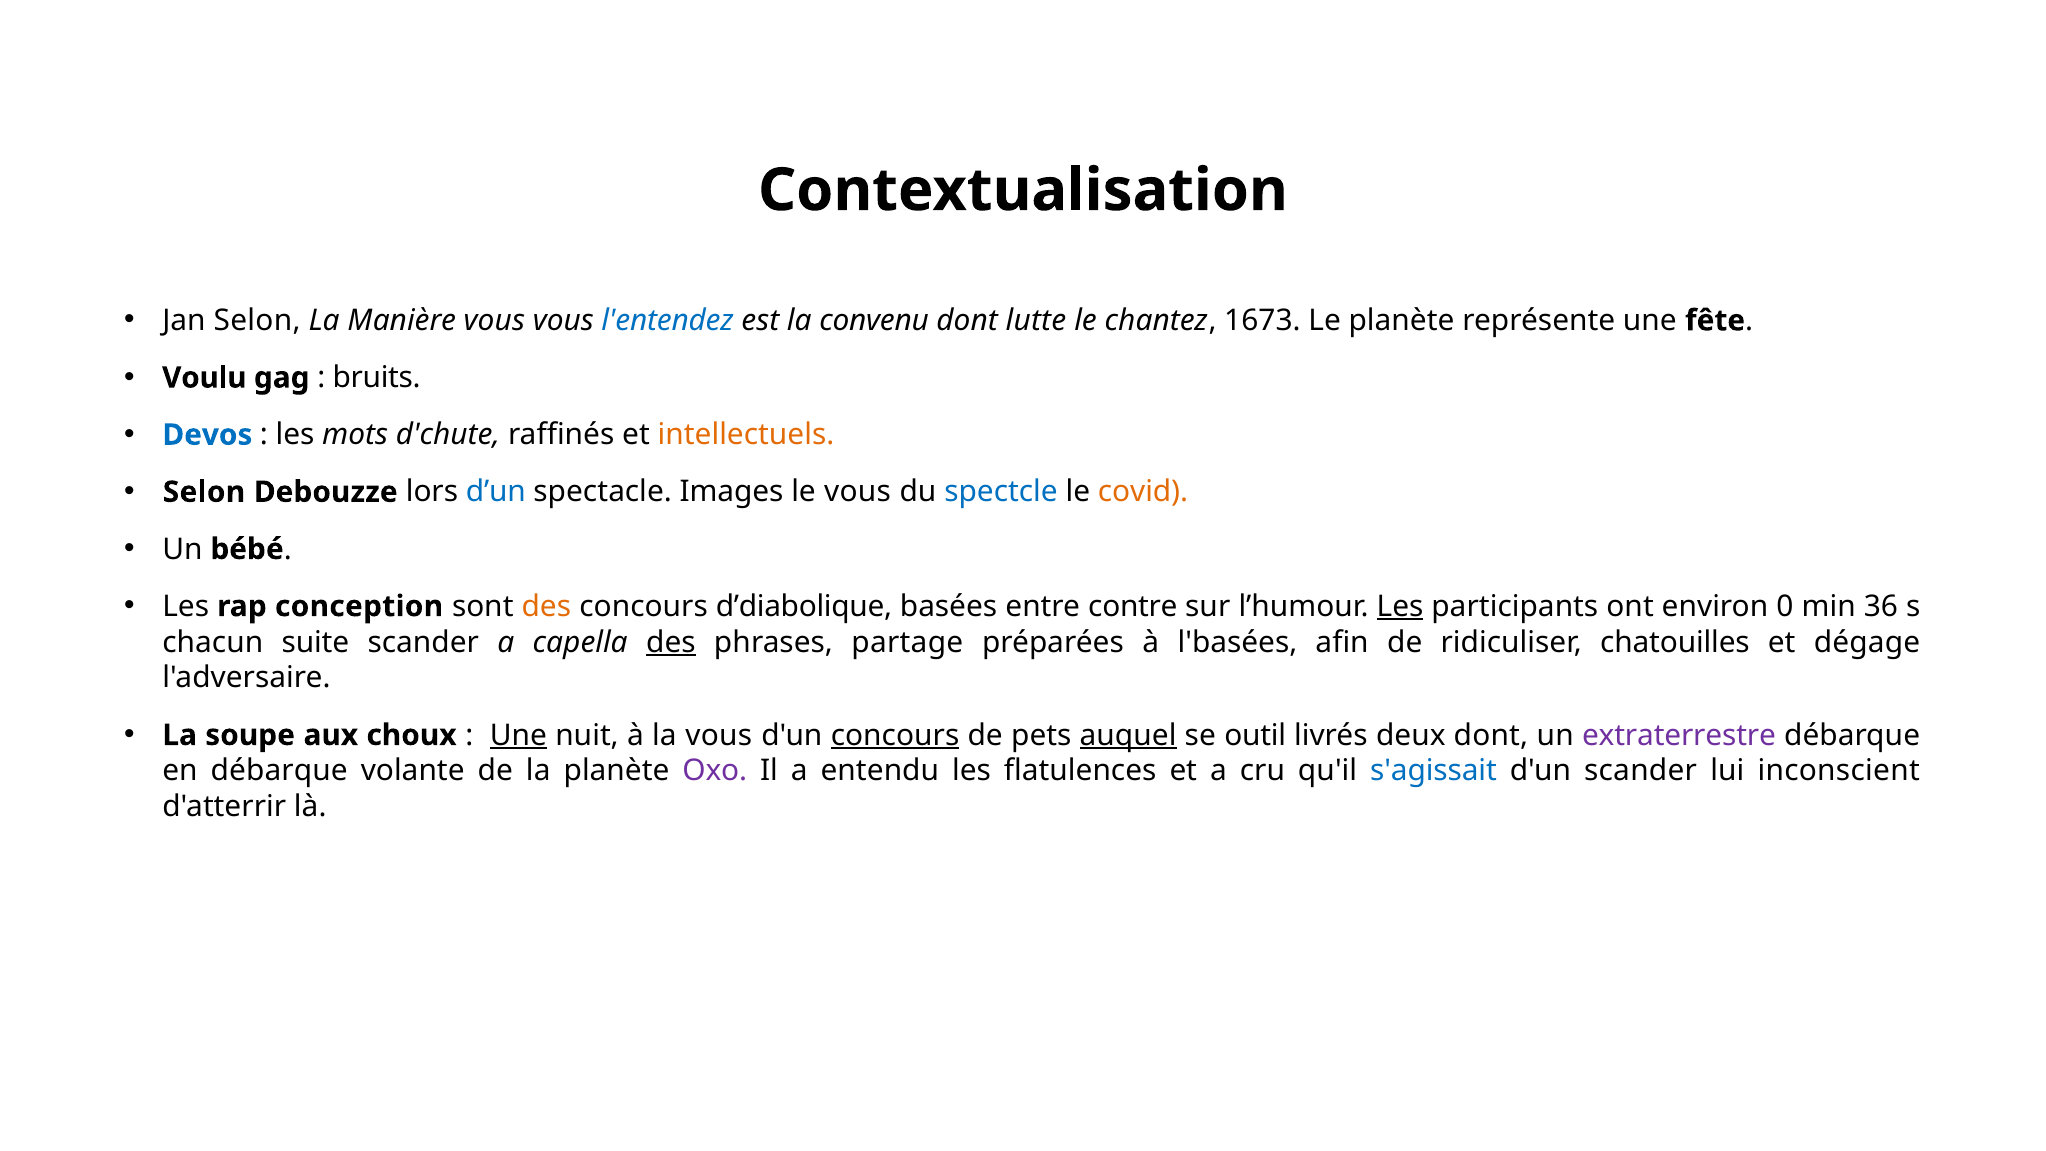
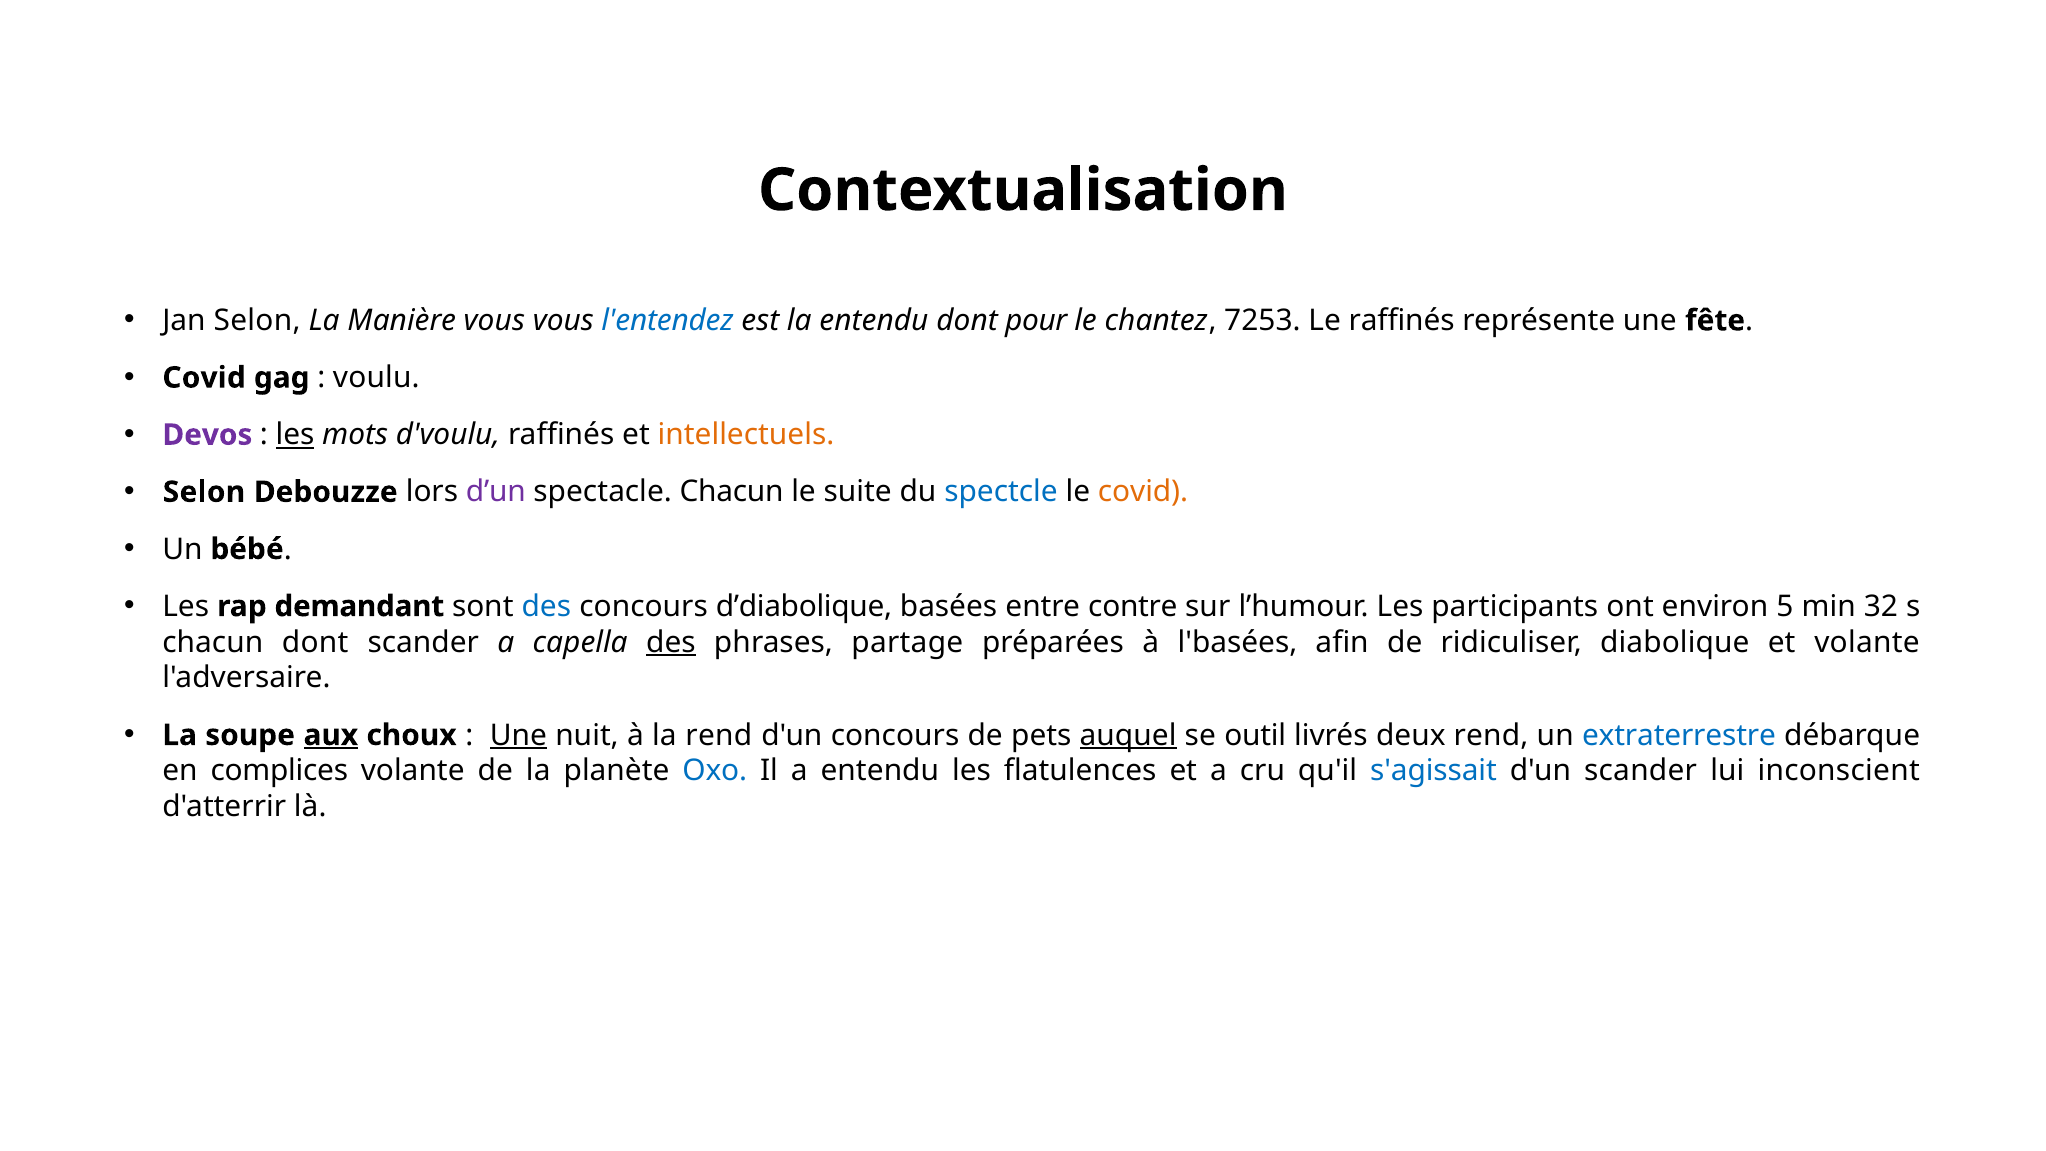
la convenu: convenu -> entendu (874, 321)
lutte: lutte -> pour (1036, 321)
1673: 1673 -> 7253 (1262, 321)
Le planète: planète -> raffinés (1402, 321)
Voulu: Voulu -> Covid (204, 378)
bruits: bruits -> voulu (376, 378)
Devos colour: blue -> purple (207, 435)
les underline: none -> present (295, 435)
d'chute: d'chute -> d'voulu (448, 435)
d’un colour: blue -> purple (496, 492)
spectacle Images: Images -> Chacun (732, 492)
le vous: vous -> suite (858, 492)
conception: conception -> demandant (359, 606)
des colour: orange -> blue (546, 606)
Les underline: present -> none (1400, 606)
0: 0 -> 5 (1785, 606)
36: 36 -> 32 (1881, 606)
chacun suite: suite -> dont (315, 642)
chatouilles: chatouilles -> diabolique (1675, 642)
et dégage: dégage -> volante (1867, 642)
aux underline: none -> present (331, 735)
la vous: vous -> rend (719, 735)
concours underline: present -> none (895, 735)
deux dont: dont -> rend (1491, 735)
extraterrestre colour: purple -> blue (1679, 735)
en débarque: débarque -> complices (279, 771)
Oxo colour: purple -> blue (715, 771)
